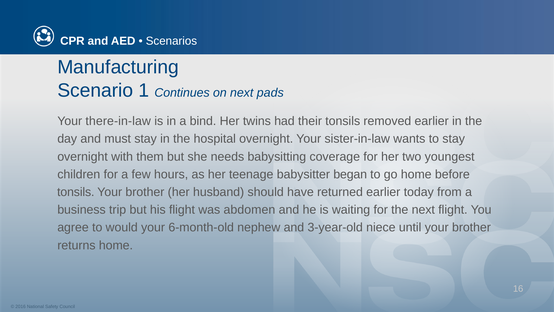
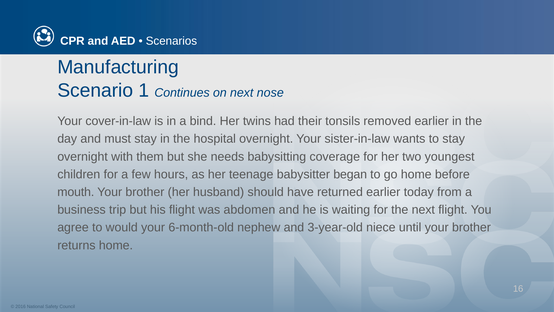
pads: pads -> nose (270, 93)
there-in-law: there-in-law -> cover-in-law (118, 121)
tonsils: tonsils -> mouth (76, 192)
